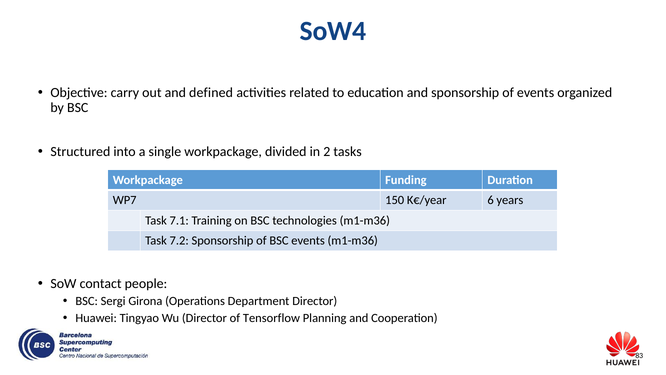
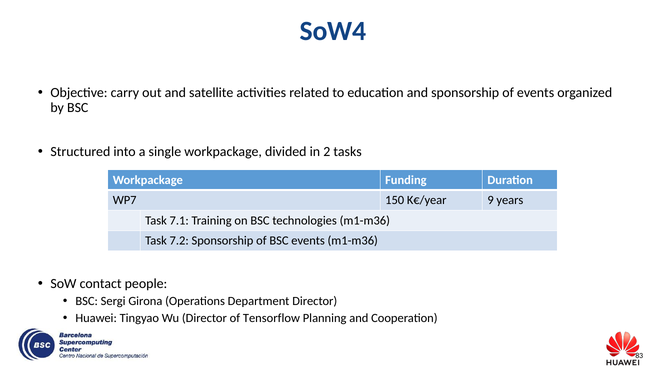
defined: defined -> satellite (211, 93)
6: 6 -> 9 (491, 200)
